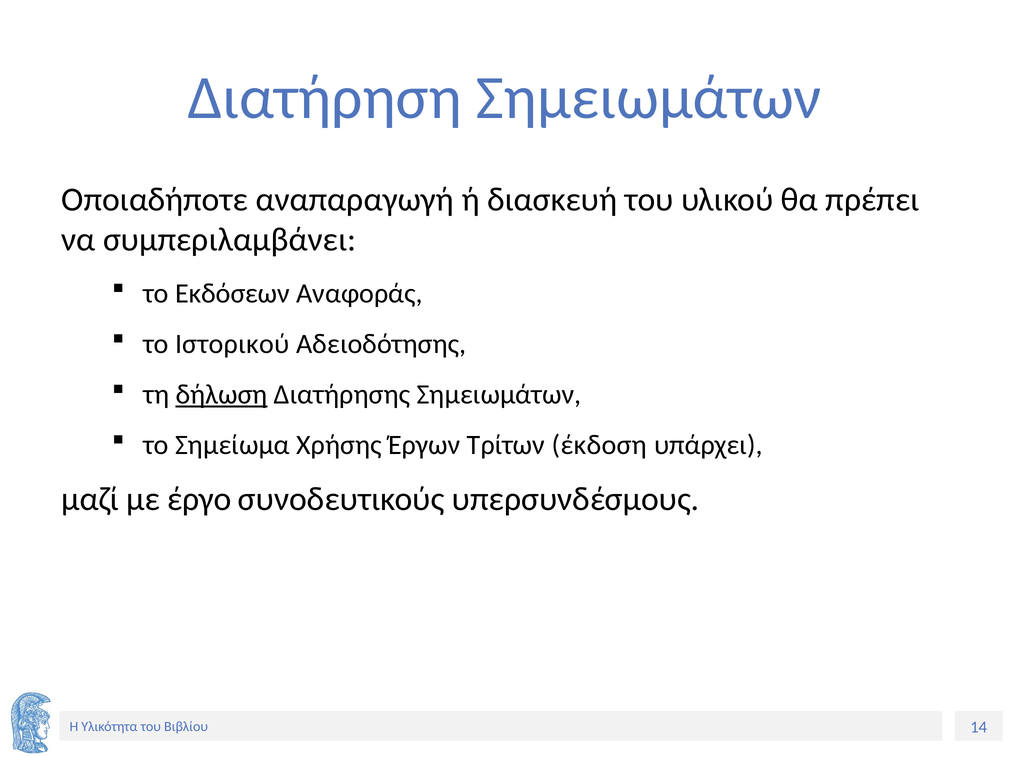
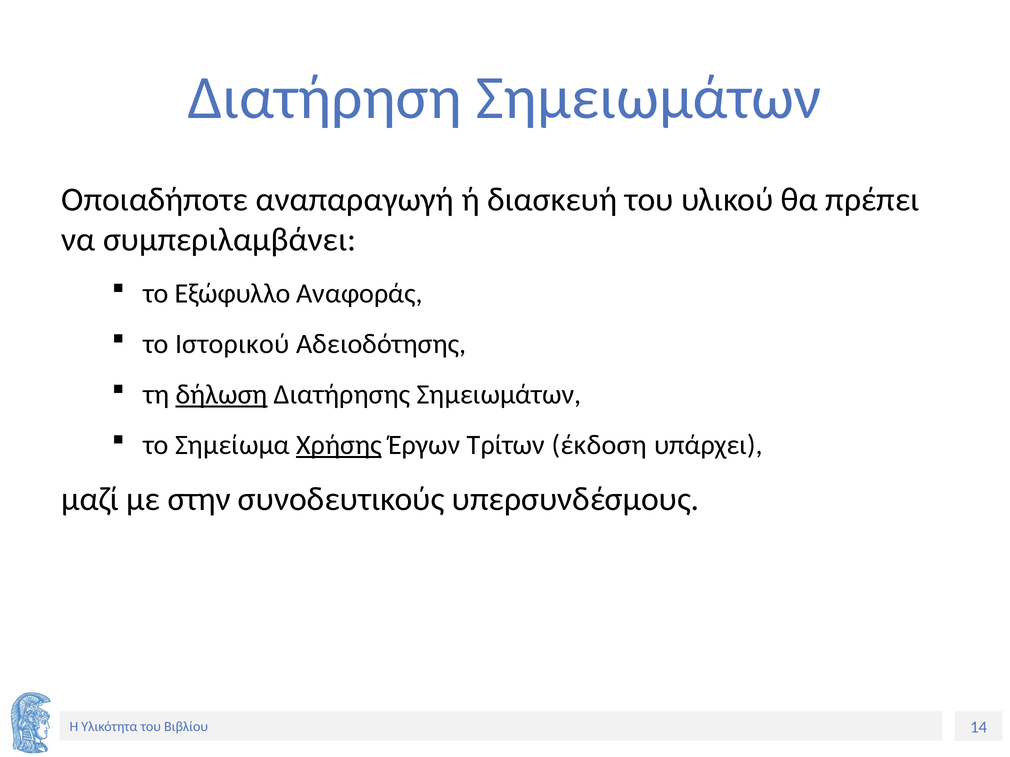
Εκδόσεων: Εκδόσεων -> Εξώφυλλο (233, 294)
Χρήσης underline: none -> present (339, 445)
έργο: έργο -> στην (199, 499)
